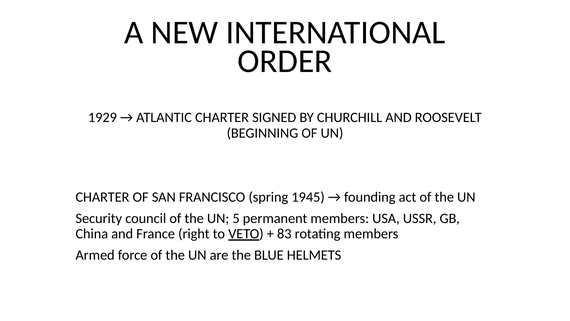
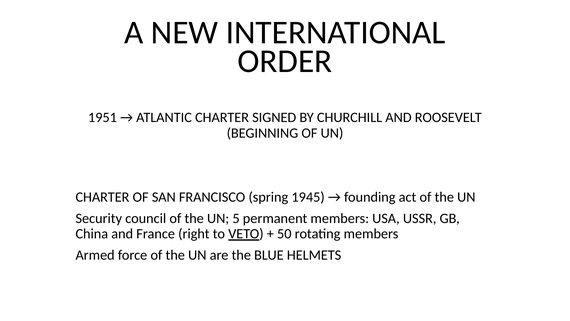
1929: 1929 -> 1951 (102, 117)
83: 83 -> 50 (284, 234)
